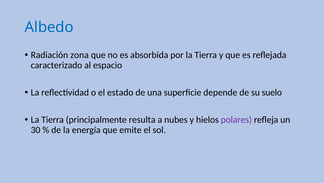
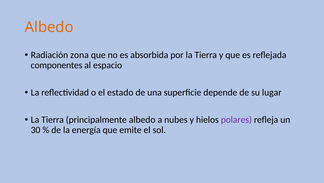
Albedo colour: blue -> orange (49, 27)
caracterizado: caracterizado -> componentes (57, 65)
suelo: suelo -> lugar (272, 92)
principalmente resulta: resulta -> albedo (142, 119)
